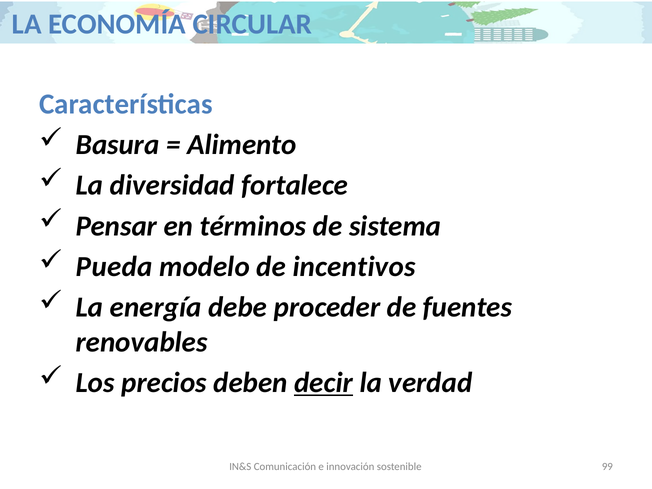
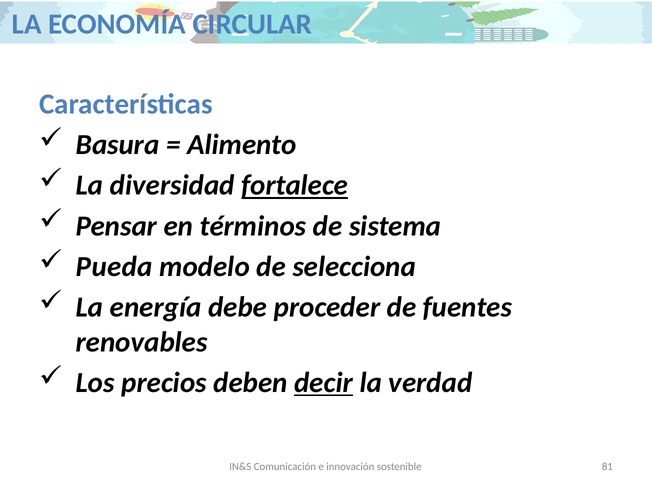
fortalece underline: none -> present (295, 185)
incentivos: incentivos -> selecciona (354, 267)
99: 99 -> 81 (607, 467)
